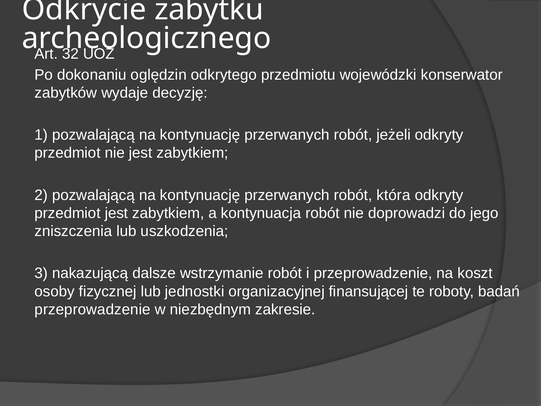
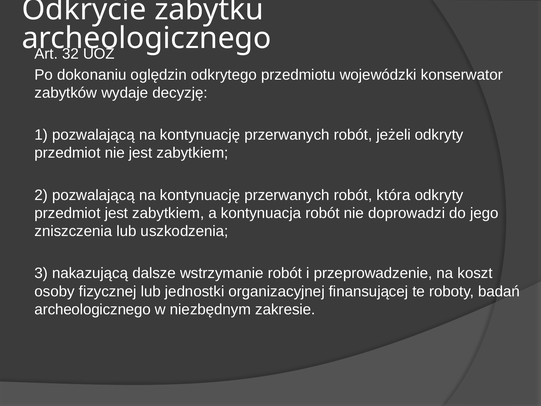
przeprowadzenie: przeprowadzenie -> archeologicznego (93, 309)
